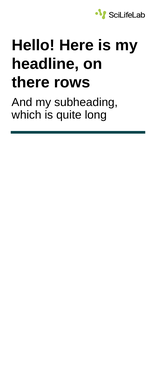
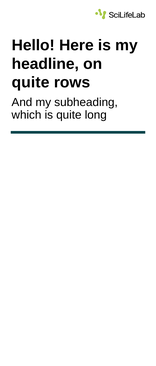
there: there -> quite (31, 83)
